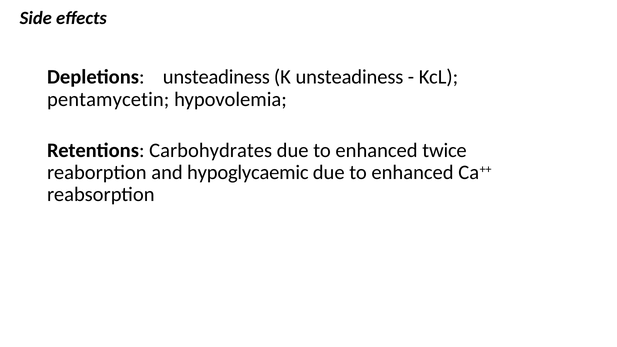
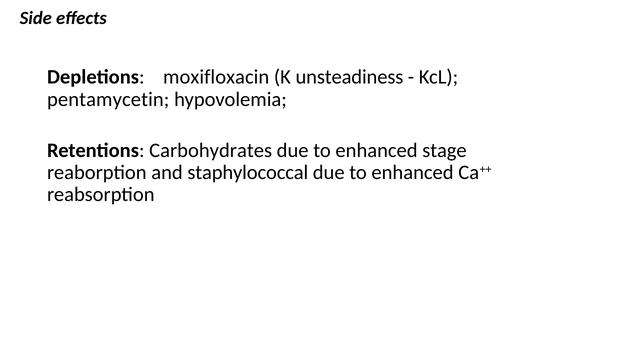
Depletions unsteadiness: unsteadiness -> moxifloxacin (216, 77)
twice: twice -> stage (444, 150)
hypoglycaemic: hypoglycaemic -> staphylococcal (248, 173)
